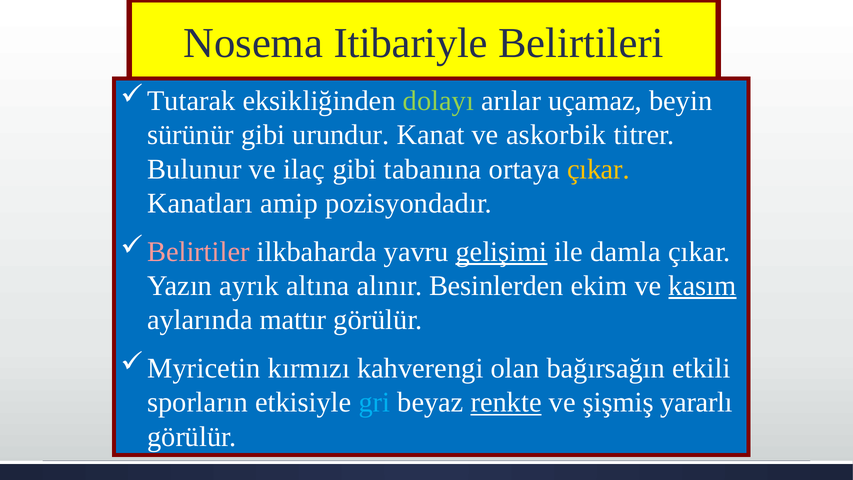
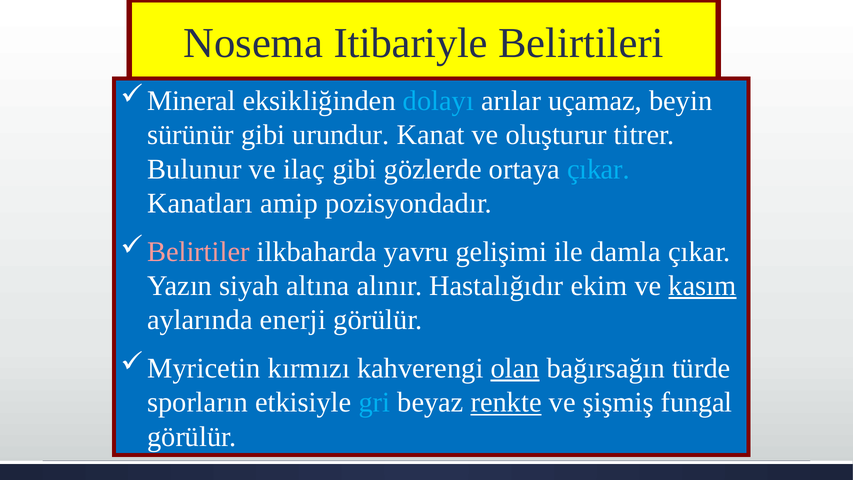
Tutarak: Tutarak -> Mineral (191, 101)
dolayı colour: light green -> light blue (438, 101)
askorbik: askorbik -> oluşturur (556, 135)
tabanına: tabanına -> gözlerde (433, 169)
çıkar colour: yellow -> light blue (598, 169)
gelişimi underline: present -> none (501, 252)
ayrık: ayrık -> siyah (249, 286)
Besinlerden: Besinlerden -> Hastalığıdır (496, 286)
mattır: mattır -> enerji (293, 320)
olan underline: none -> present (515, 368)
etkili: etkili -> türde (701, 368)
yararlı: yararlı -> fungal (697, 402)
